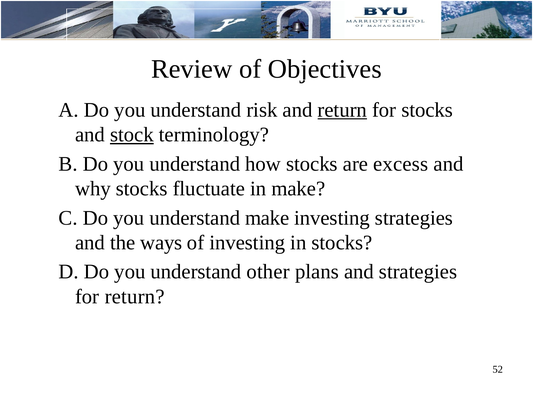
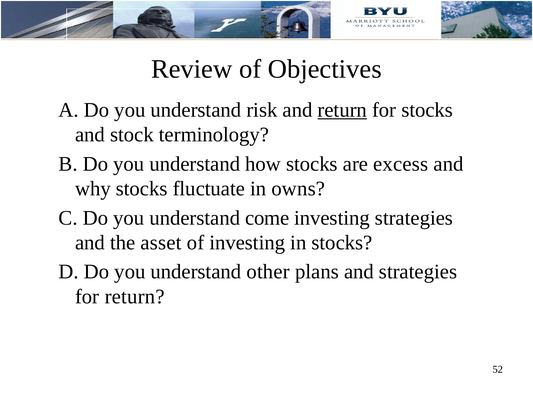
stock underline: present -> none (132, 135)
in make: make -> owns (298, 189)
understand make: make -> come (267, 218)
ways: ways -> asset (161, 243)
